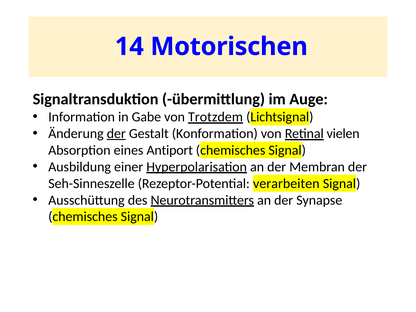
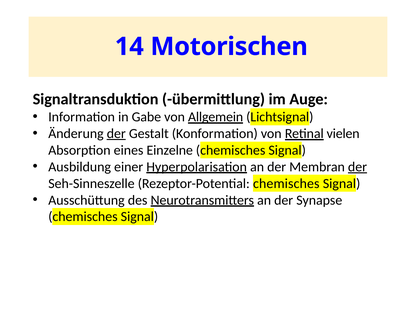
Trotzdem: Trotzdem -> Allgemein (216, 117)
Antiport: Antiport -> Einzelne (170, 150)
der underline: none -> present (357, 167)
Rezeptor-Potential verarbeiten: verarbeiten -> chemisches (286, 183)
